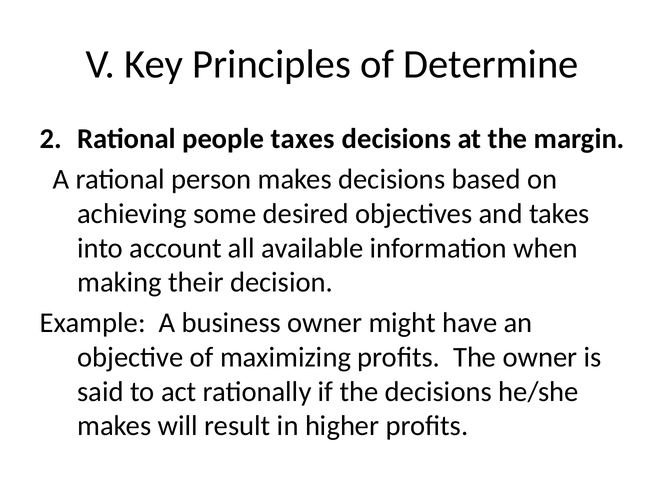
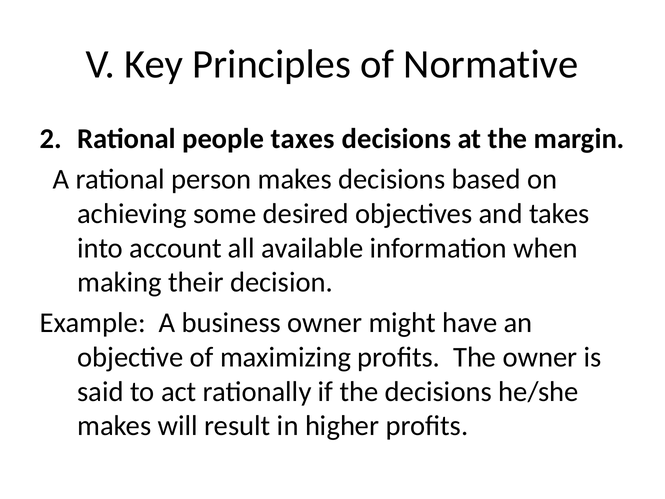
Determine: Determine -> Normative (491, 64)
